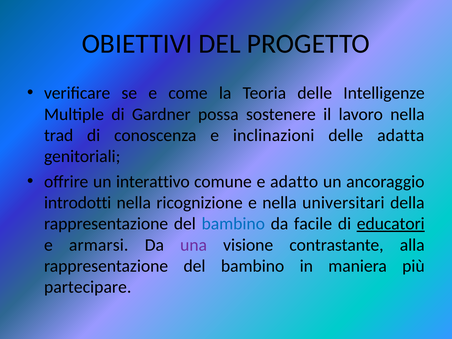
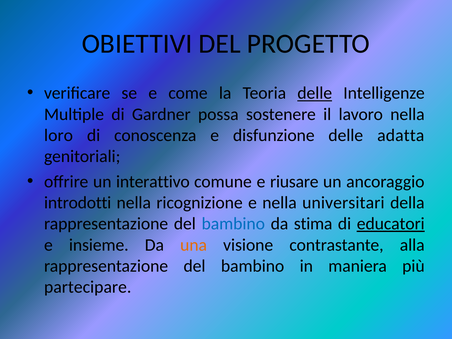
delle underline: none -> present (315, 93)
trad: trad -> loro (59, 135)
inclinazioni: inclinazioni -> disfunzione (274, 135)
adatto: adatto -> riusare (294, 182)
facile: facile -> stima (313, 224)
armarsi: armarsi -> insieme (99, 245)
una colour: purple -> orange (194, 245)
